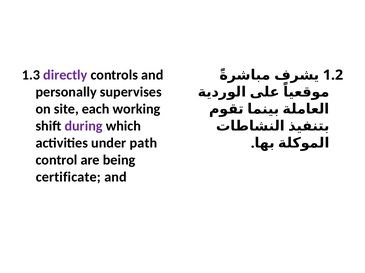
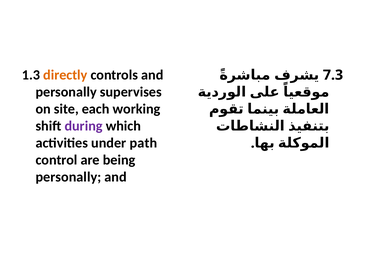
directly colour: purple -> orange (65, 75)
1.2: 1.2 -> 7.3 (333, 75)
certificate: certificate -> personally (68, 177)
